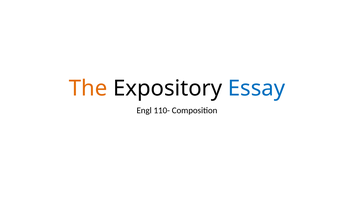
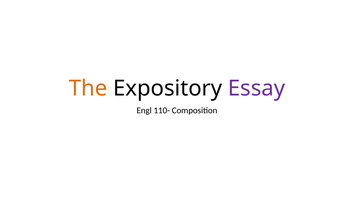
Essay colour: blue -> purple (256, 88)
